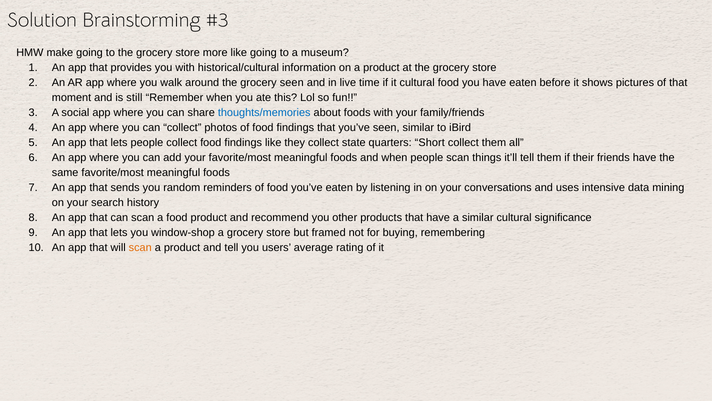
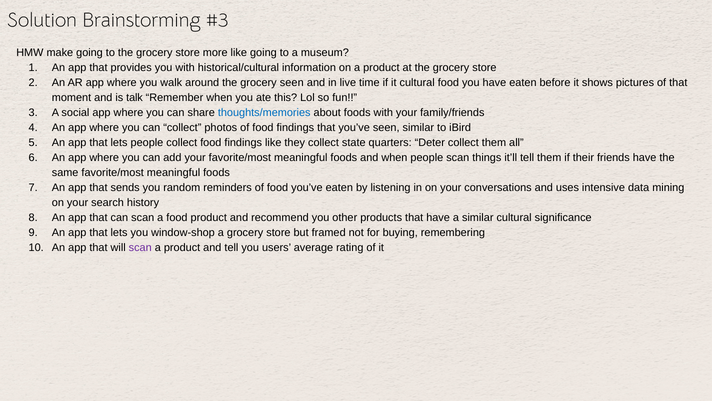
still: still -> talk (135, 98)
Short: Short -> Deter (430, 143)
scan colour: orange -> purple (140, 248)
